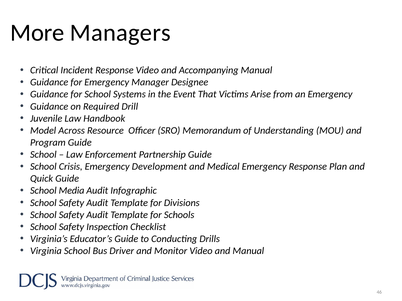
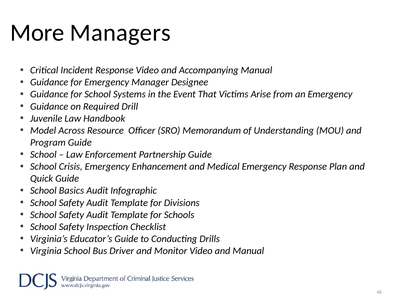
Development: Development -> Enhancement (159, 167)
Media: Media -> Basics (71, 191)
